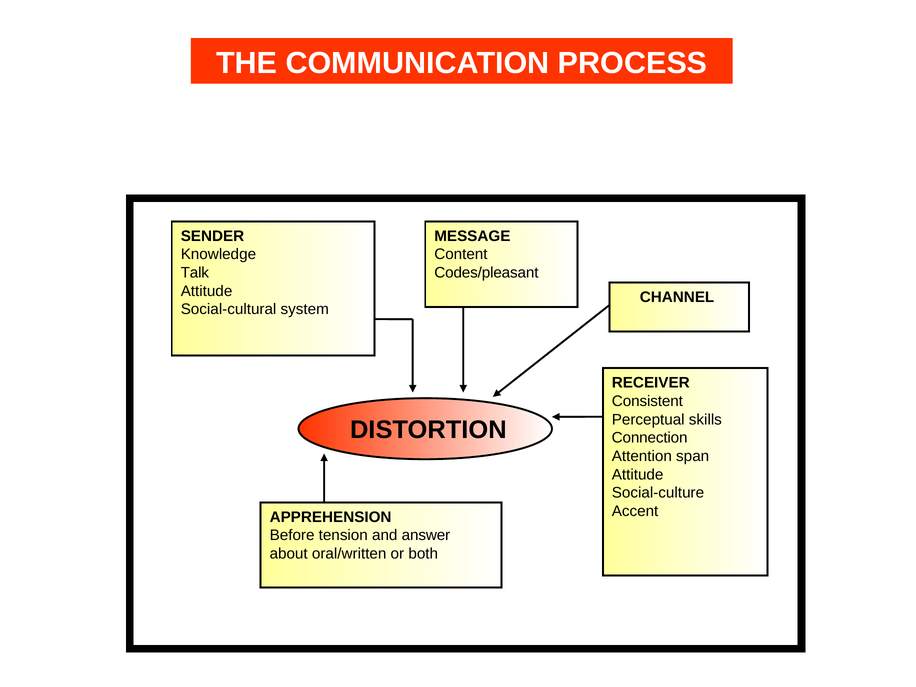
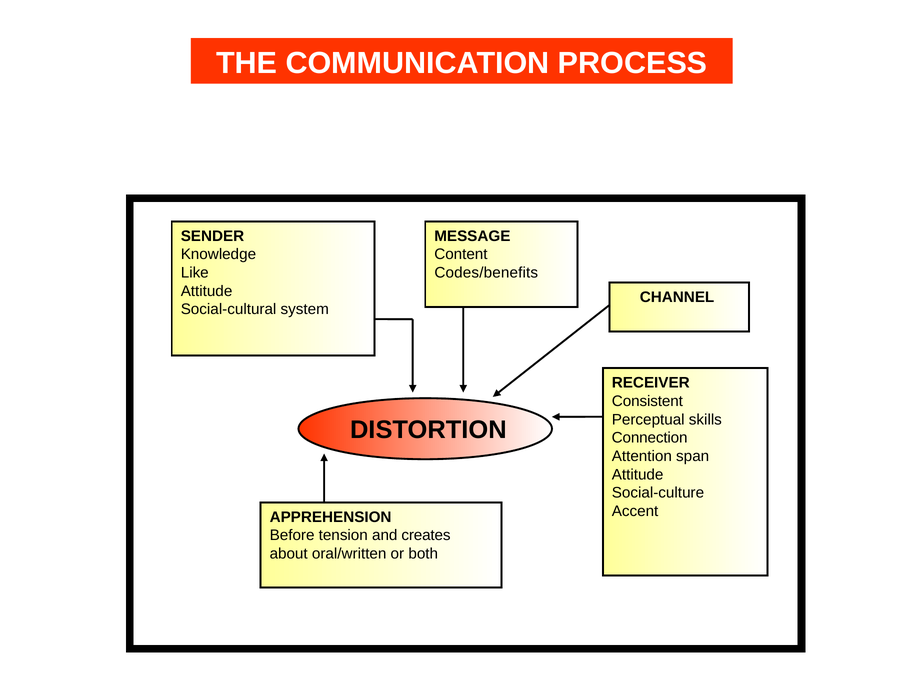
Talk: Talk -> Like (195, 273)
Codes/pleasant: Codes/pleasant -> Codes/benefits (486, 273)
answer: answer -> creates (426, 535)
